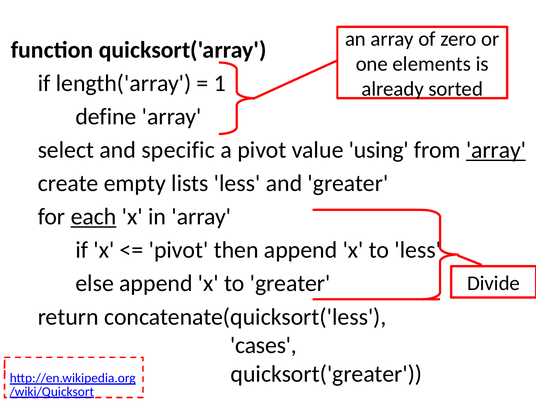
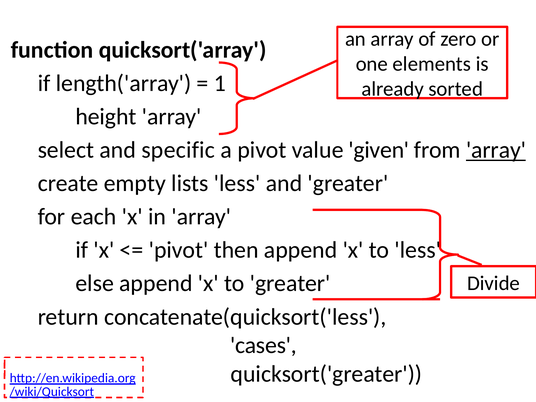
define: define -> height (106, 117)
using: using -> given (379, 150)
each underline: present -> none (94, 217)
